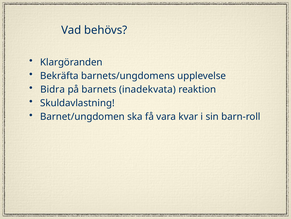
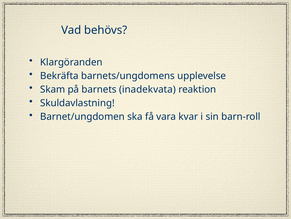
Bidra: Bidra -> Skam (53, 89)
